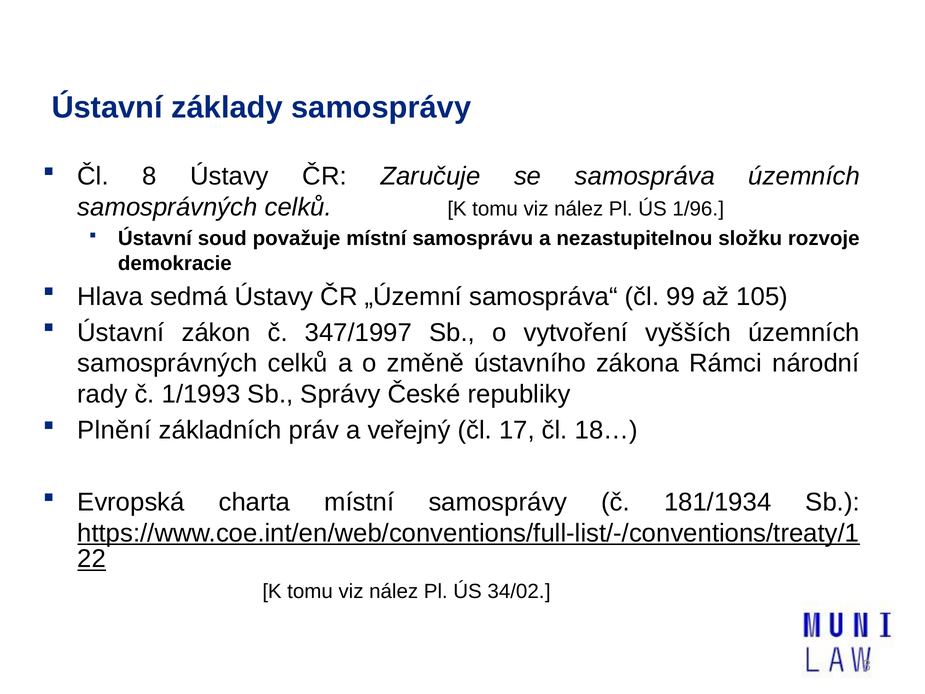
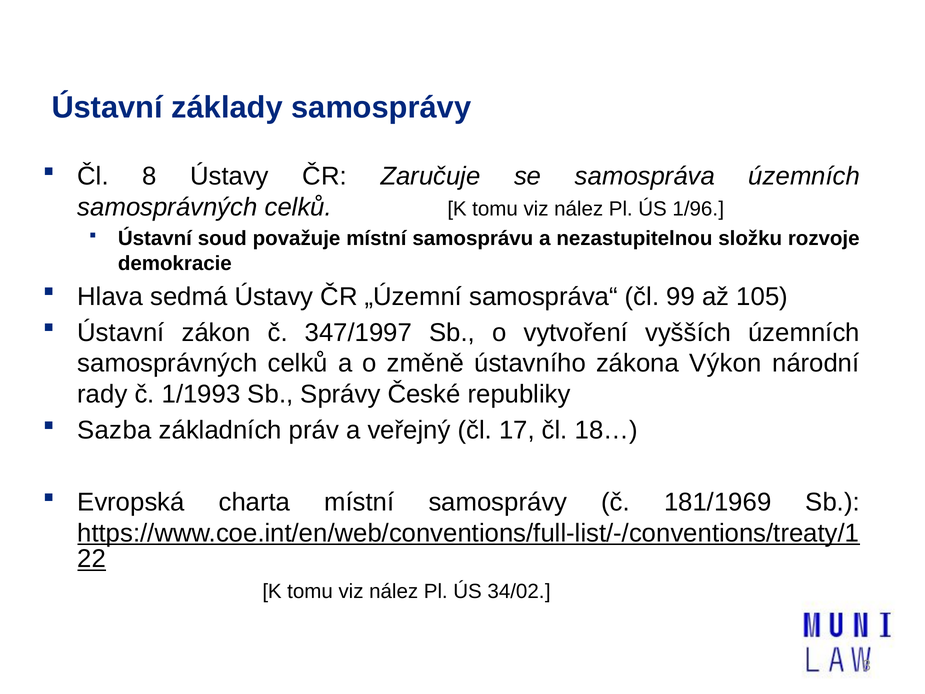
Rámci: Rámci -> Výkon (725, 363)
Plnění: Plnění -> Sazba (114, 430)
181/1934: 181/1934 -> 181/1969 (718, 502)
